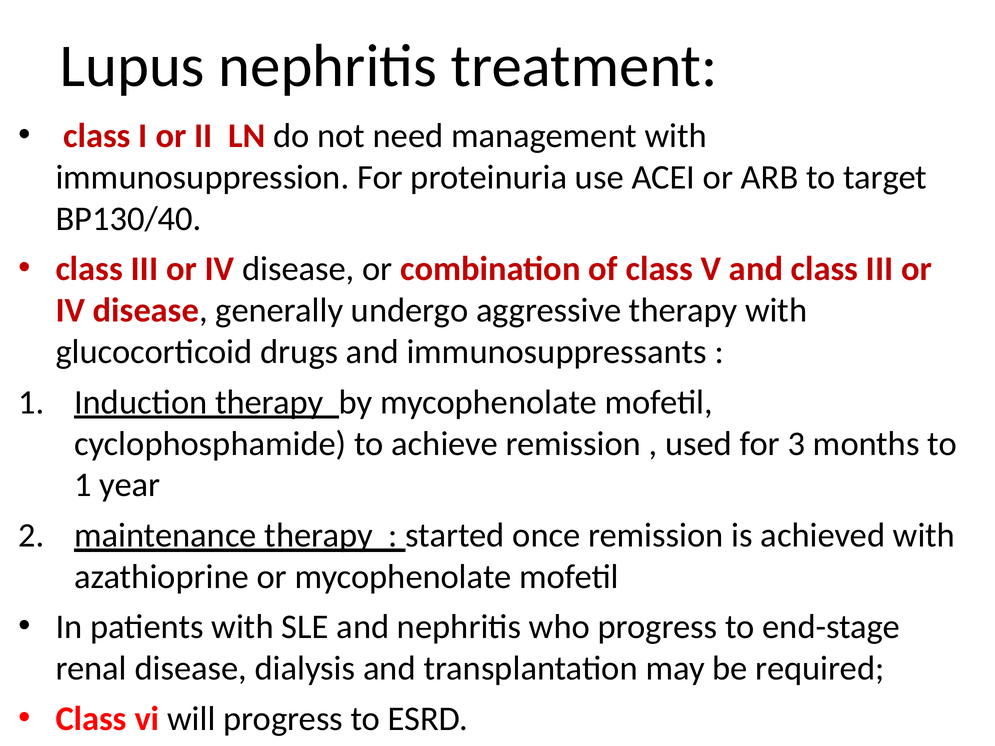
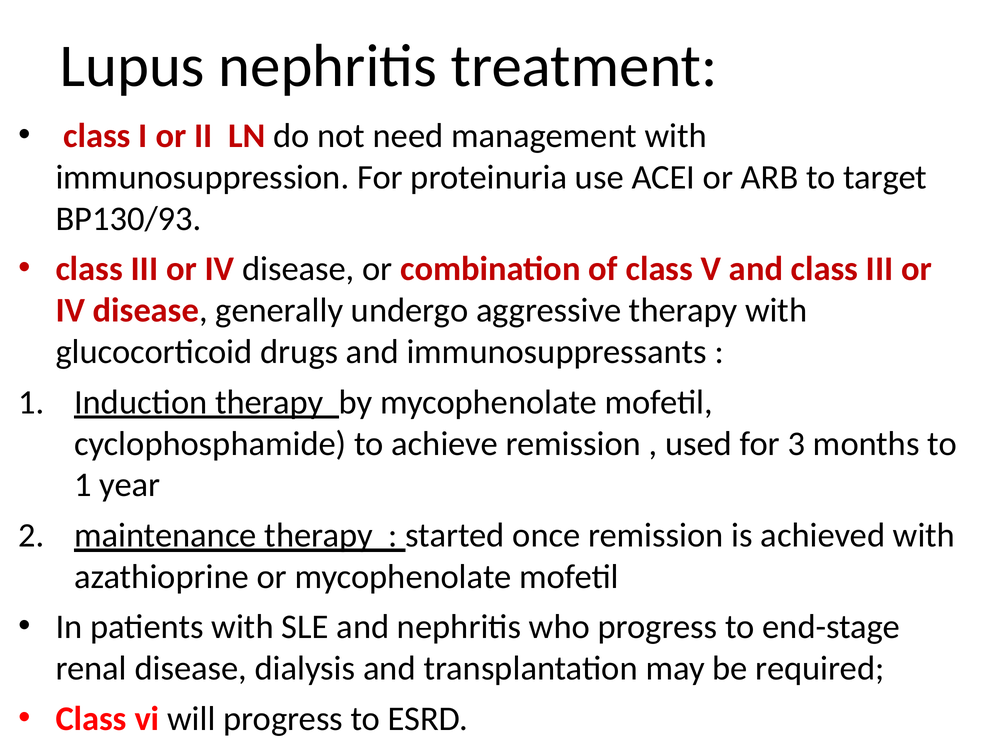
BP130/40: BP130/40 -> BP130/93 (129, 219)
